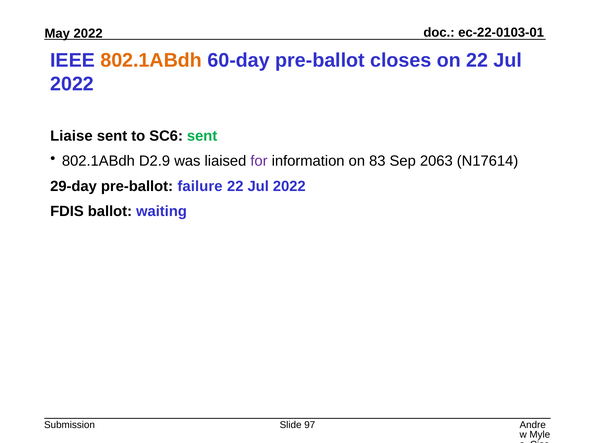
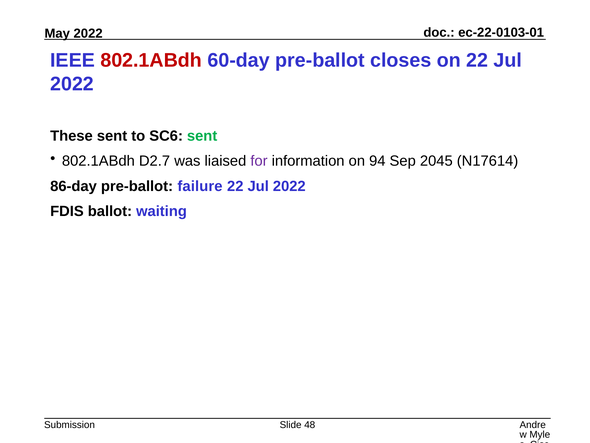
802.1ABdh colour: orange -> red (151, 60)
Liaise: Liaise -> These (71, 136)
D2.9: D2.9 -> D2.7 (155, 161)
83: 83 -> 94 (377, 161)
2063: 2063 -> 2045 (436, 161)
29-day: 29-day -> 86-day (74, 186)
97: 97 -> 48 (310, 424)
